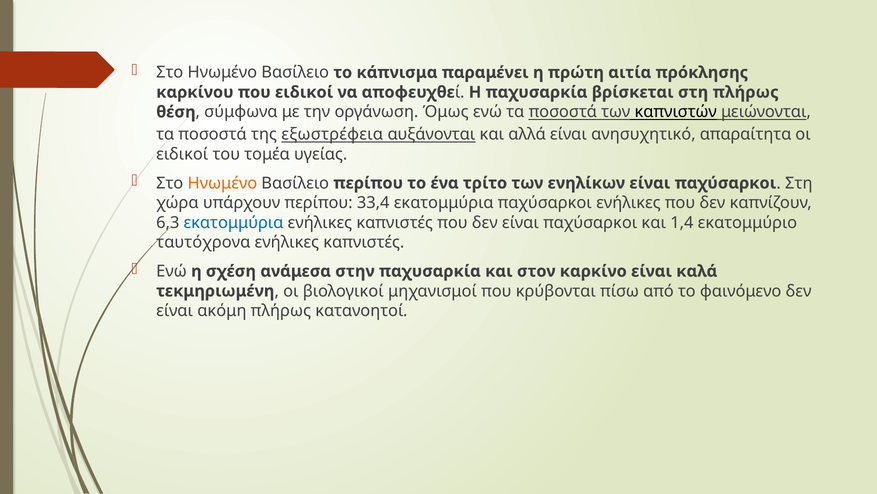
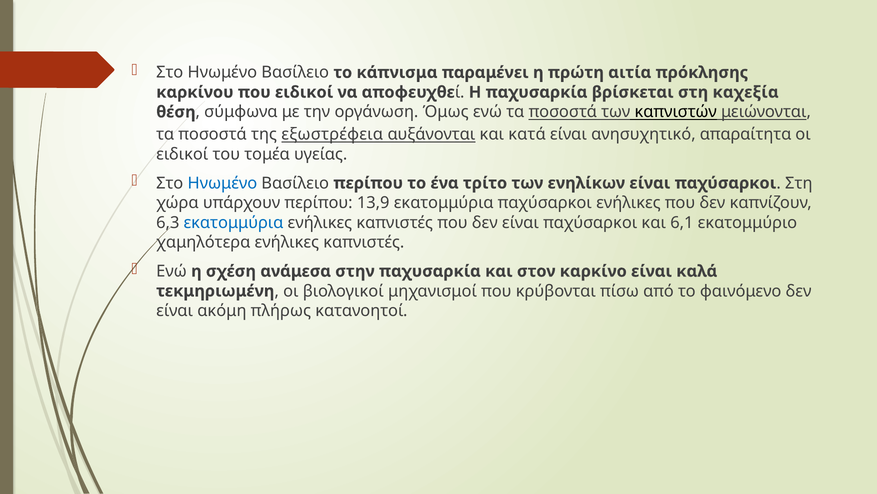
στη πλήρως: πλήρως -> καχεξία (746, 92)
αλλά: αλλά -> κατά (527, 134)
Ηνωμένο colour: orange -> blue (222, 183)
33,4: 33,4 -> 13,9 (373, 203)
1,4: 1,4 -> 6,1 (682, 222)
ταυτόχρονα: ταυτόχρονα -> χαμηλότερα (203, 242)
